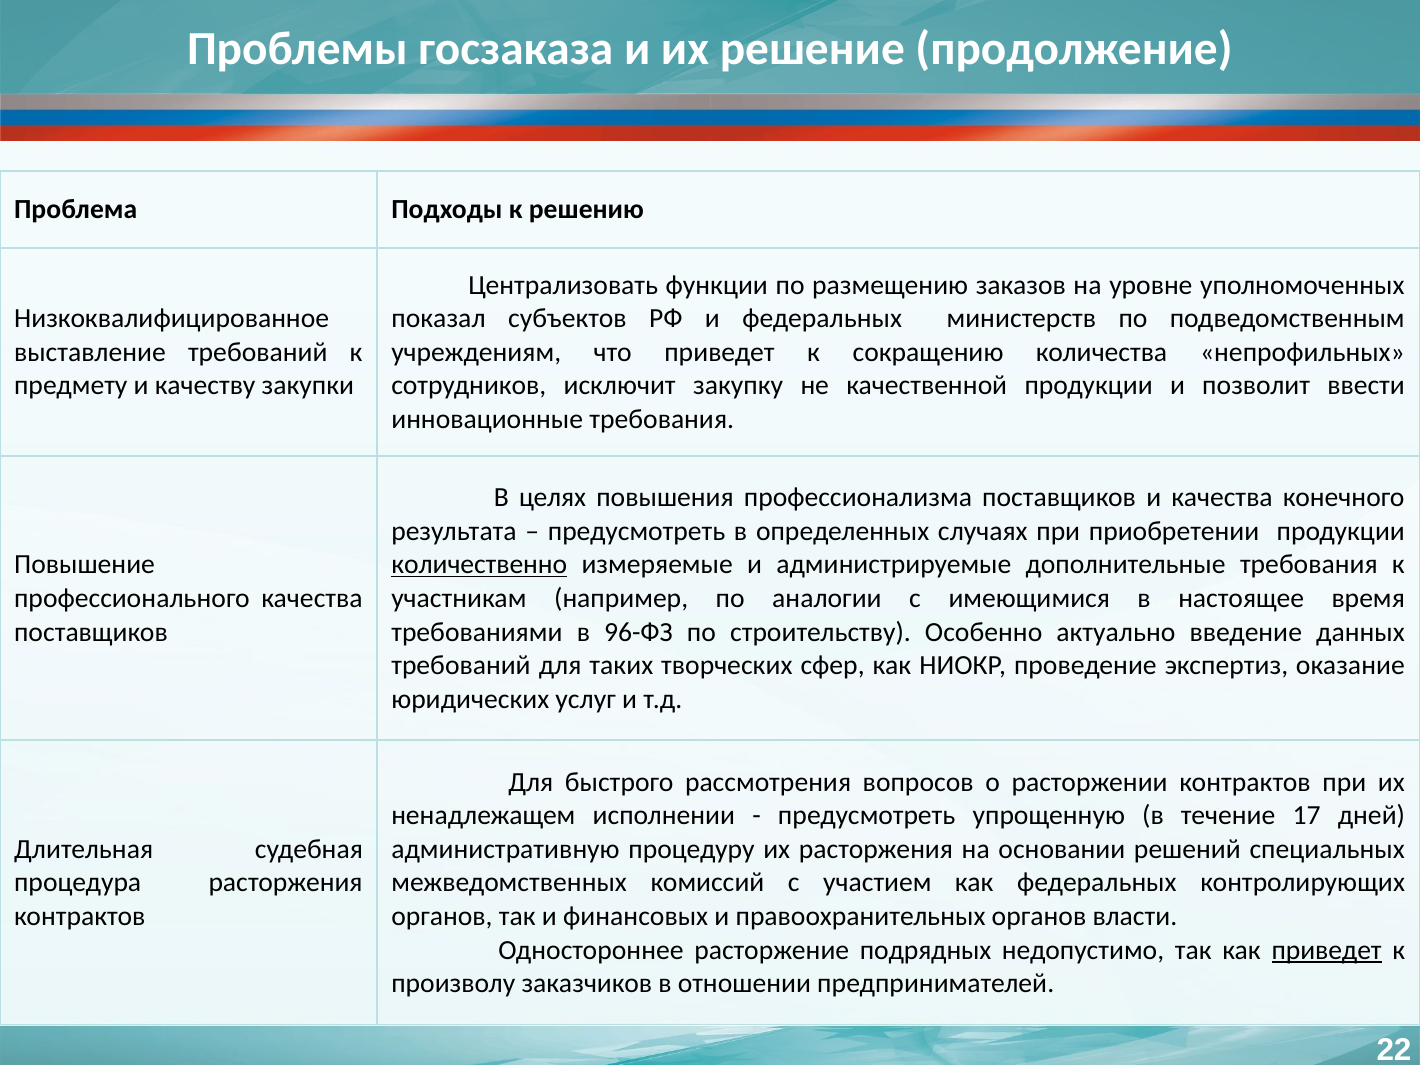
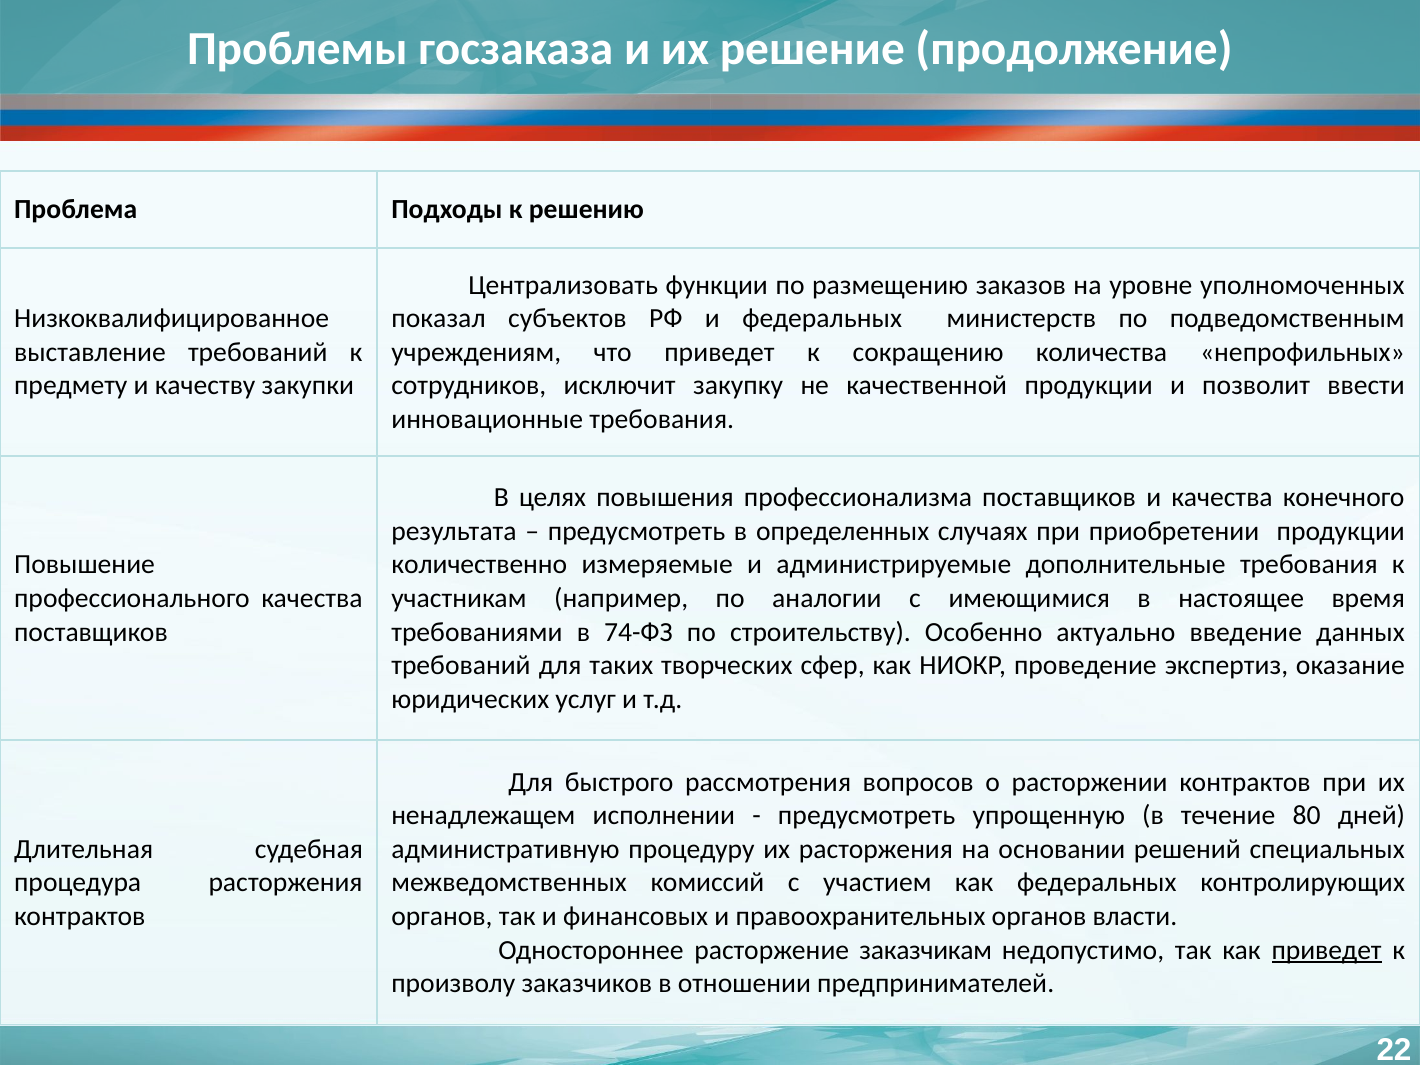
количественно underline: present -> none (479, 565)
96-ФЗ: 96-ФЗ -> 74-ФЗ (638, 632)
17: 17 -> 80 (1307, 815)
подрядных: подрядных -> заказчикам (926, 950)
